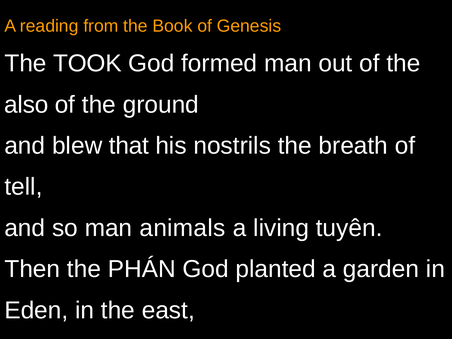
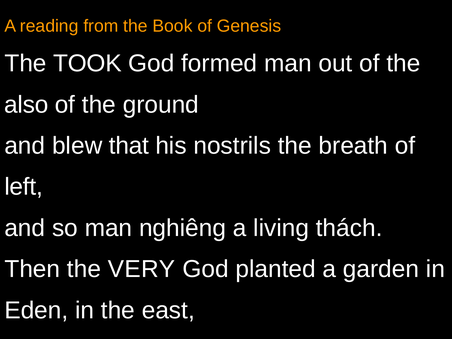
tell: tell -> left (24, 187)
animals: animals -> nghiêng (183, 228)
tuyên: tuyên -> thách (349, 228)
PHÁN: PHÁN -> VERY (142, 269)
